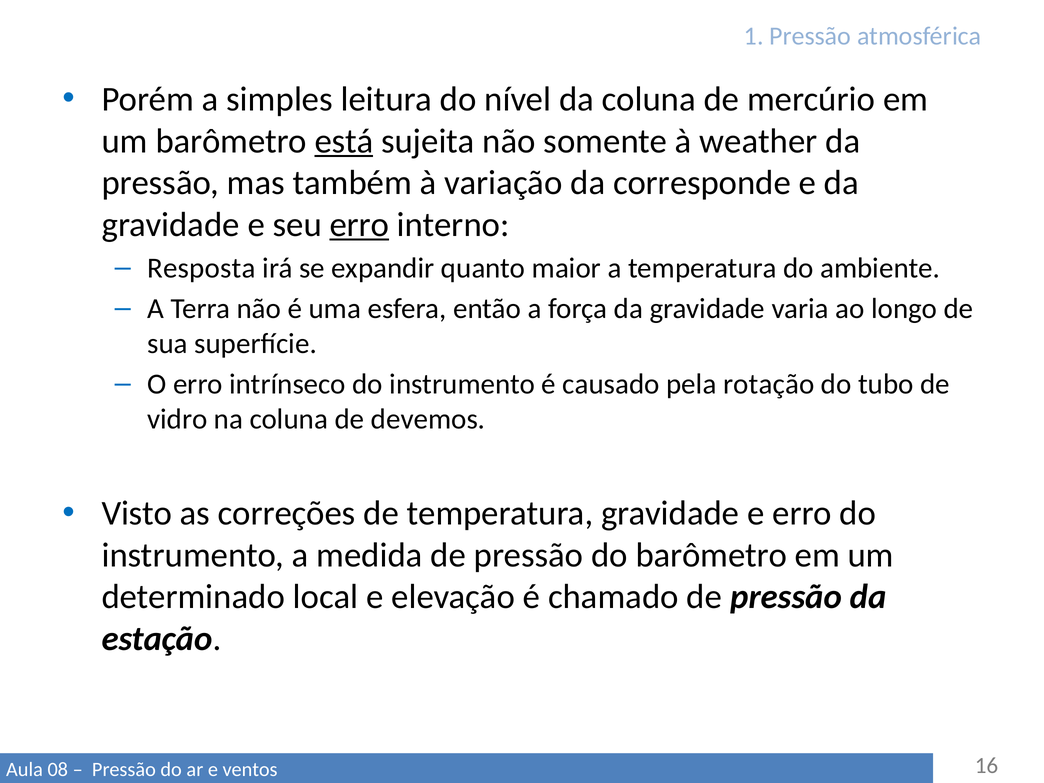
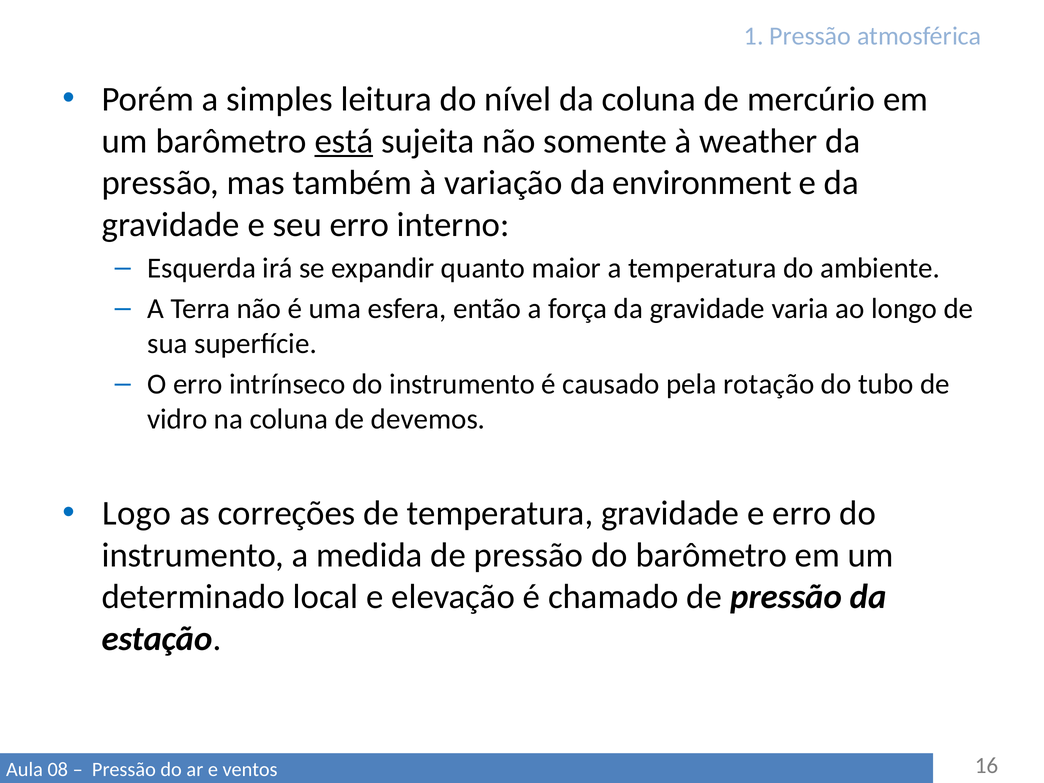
corresponde: corresponde -> environment (702, 183)
erro underline: present -> none (359, 225)
Resposta: Resposta -> Esquerda (202, 268)
Visto: Visto -> Logo (137, 513)
